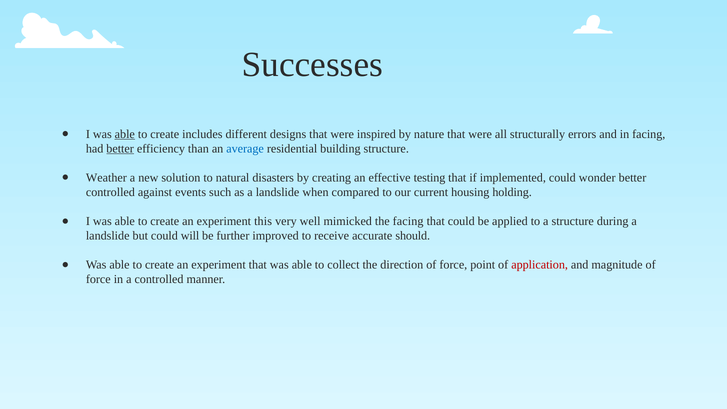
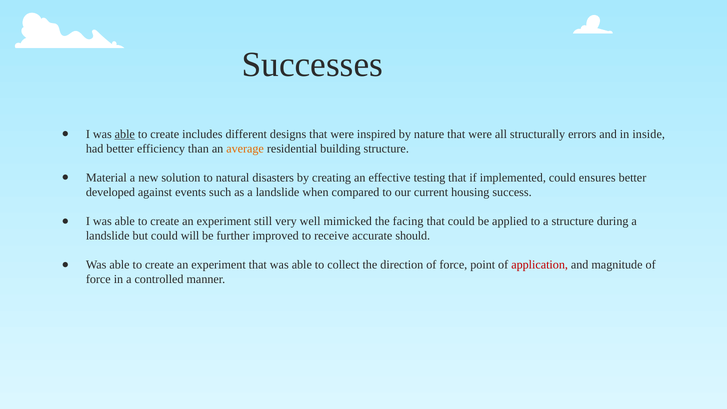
in facing: facing -> inside (649, 134)
better underline: present -> none (120, 149)
average colour: blue -> orange (245, 149)
Weather: Weather -> Material (106, 178)
wonder: wonder -> ensures (597, 178)
controlled: controlled -> developed (110, 192)
holding: holding -> success (512, 192)
this: this -> still (263, 221)
